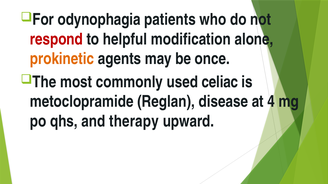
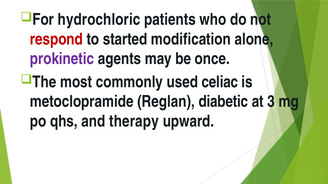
odynophagia: odynophagia -> hydrochloric (99, 20)
helpful: helpful -> started (125, 39)
prokinetic colour: orange -> purple (62, 59)
disease: disease -> diabetic (223, 102)
4: 4 -> 3 (271, 102)
